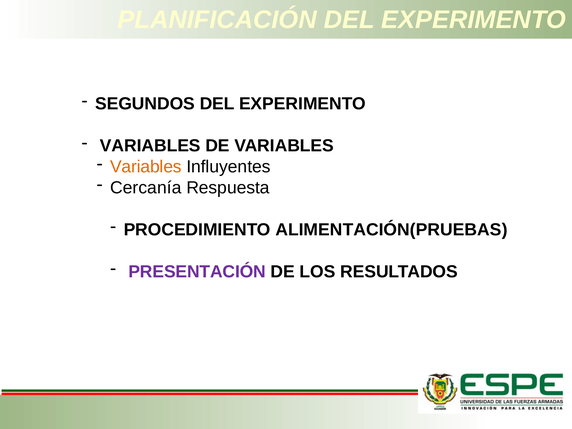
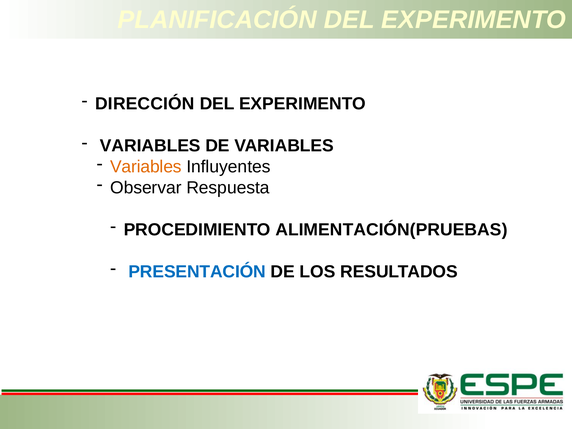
SEGUNDOS: SEGUNDOS -> DIRECCIÓN (145, 104)
Cercanía: Cercanía -> Observar (146, 188)
PRESENTACIÓN colour: purple -> blue (197, 272)
